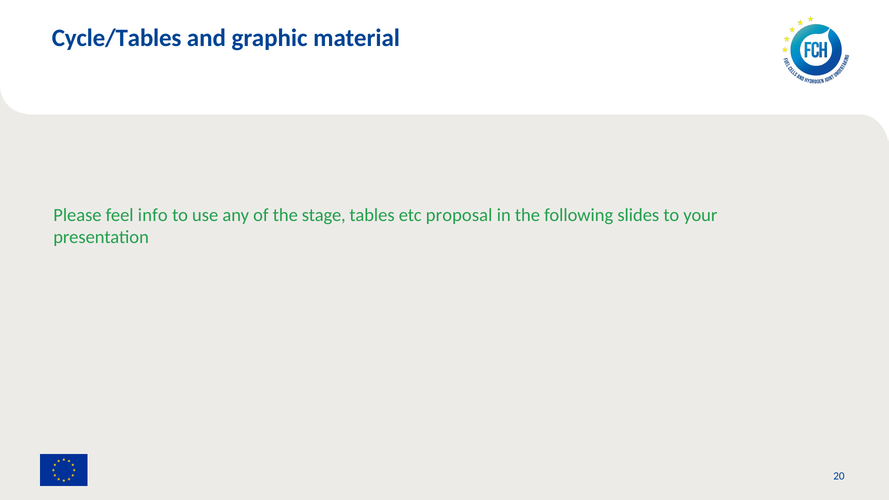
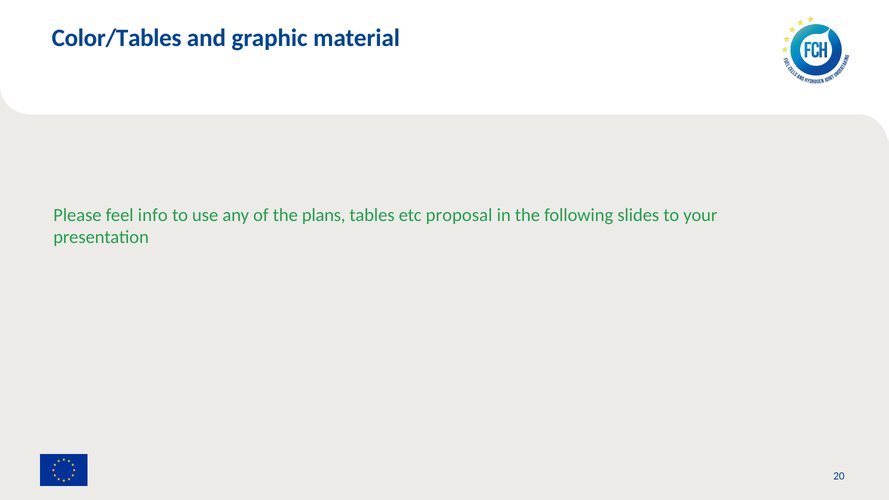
Cycle/Tables: Cycle/Tables -> Color/Tables (117, 38)
stage: stage -> plans (324, 215)
